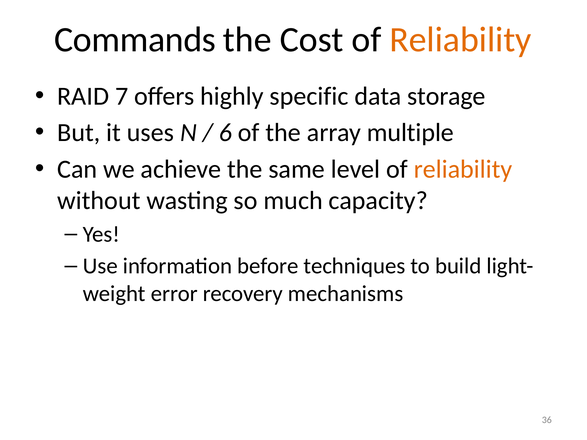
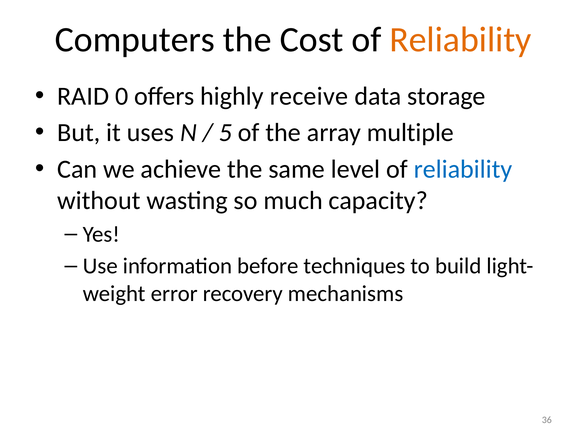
Commands: Commands -> Computers (135, 40)
7: 7 -> 0 (122, 96)
specific: specific -> receive (309, 96)
6: 6 -> 5 (225, 133)
reliability colour: orange -> blue (463, 169)
